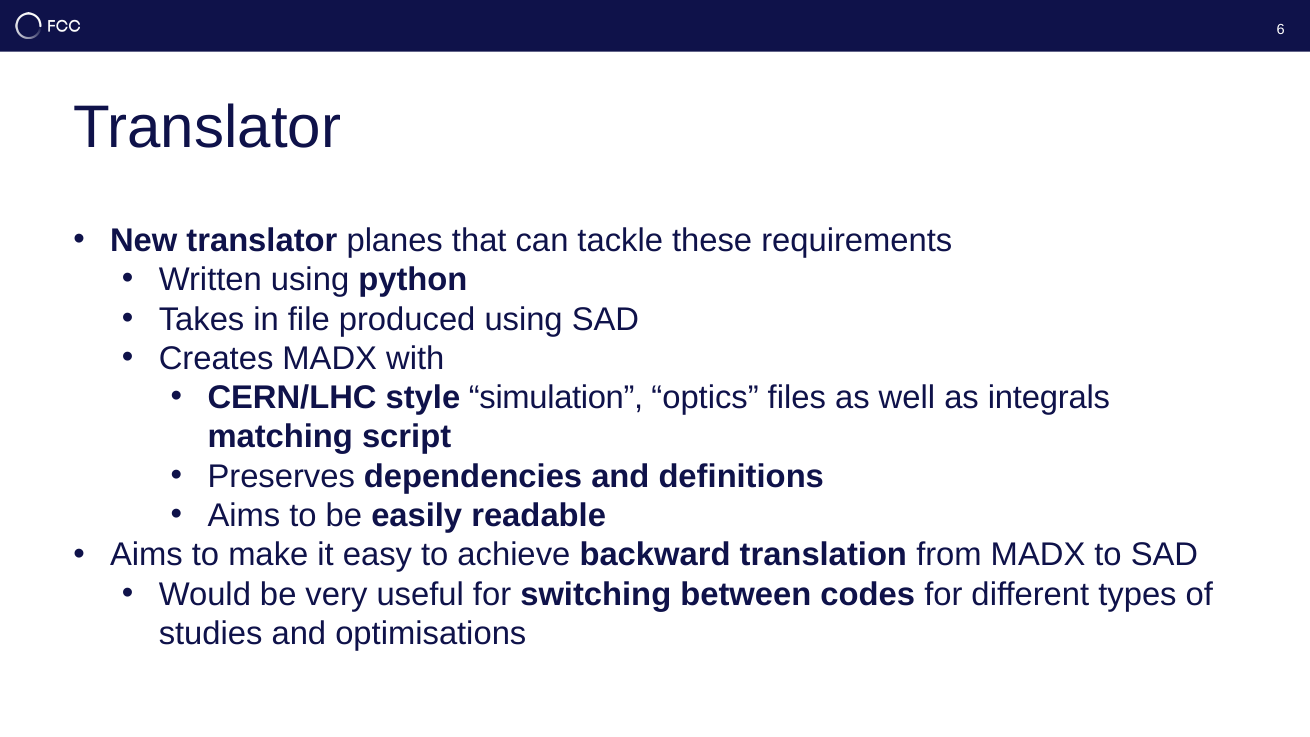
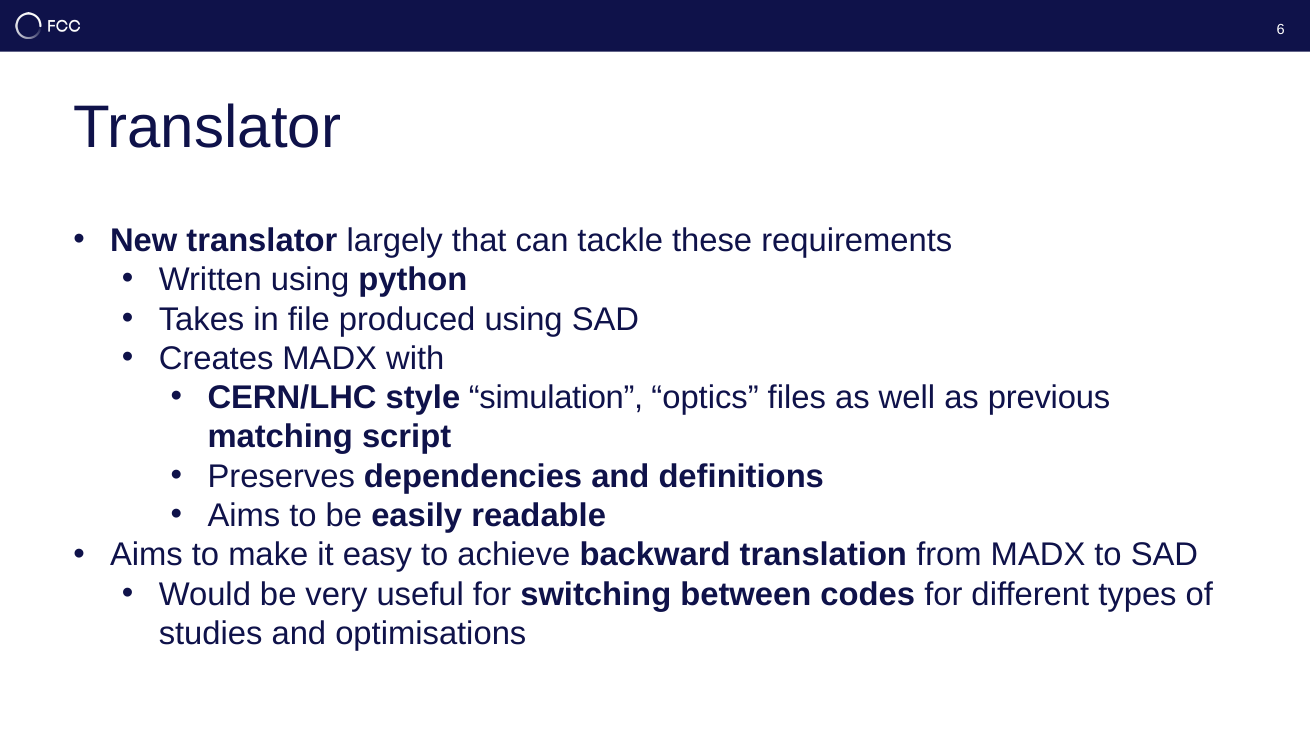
planes: planes -> largely (395, 241)
integrals: integrals -> previous (1049, 398)
